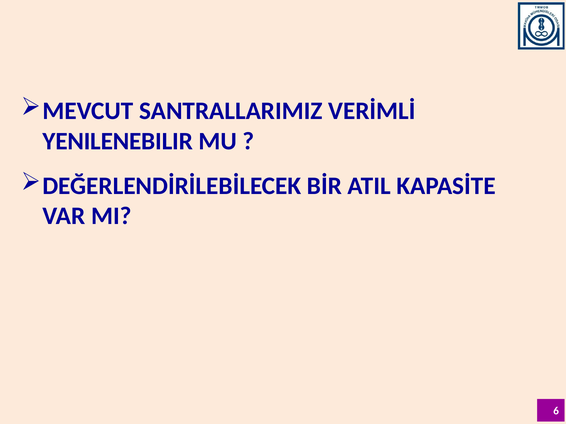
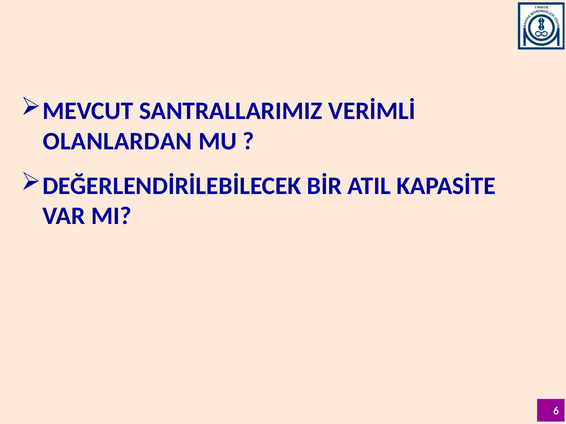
YENILENEBILIR: YENILENEBILIR -> OLANLARDAN (117, 141)
